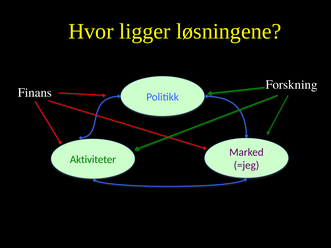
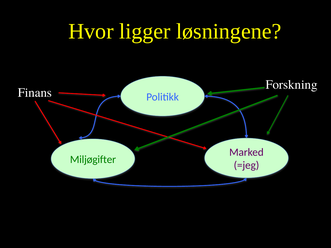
Aktiviteter: Aktiviteter -> Miljøgifter (93, 160)
